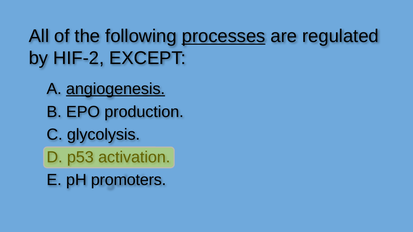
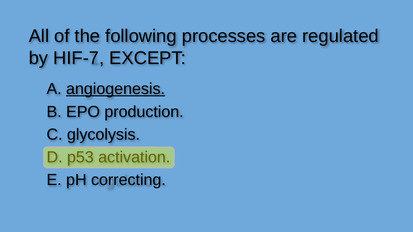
processes underline: present -> none (224, 36)
HIF-2: HIF-2 -> HIF-7 (79, 58)
promoters: promoters -> correcting (128, 180)
